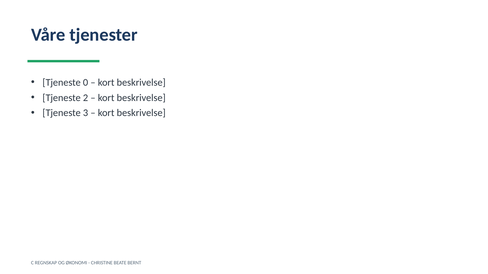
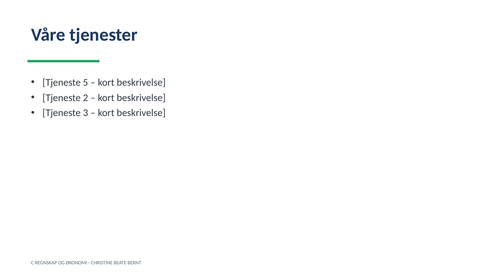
0: 0 -> 5 (86, 83)
